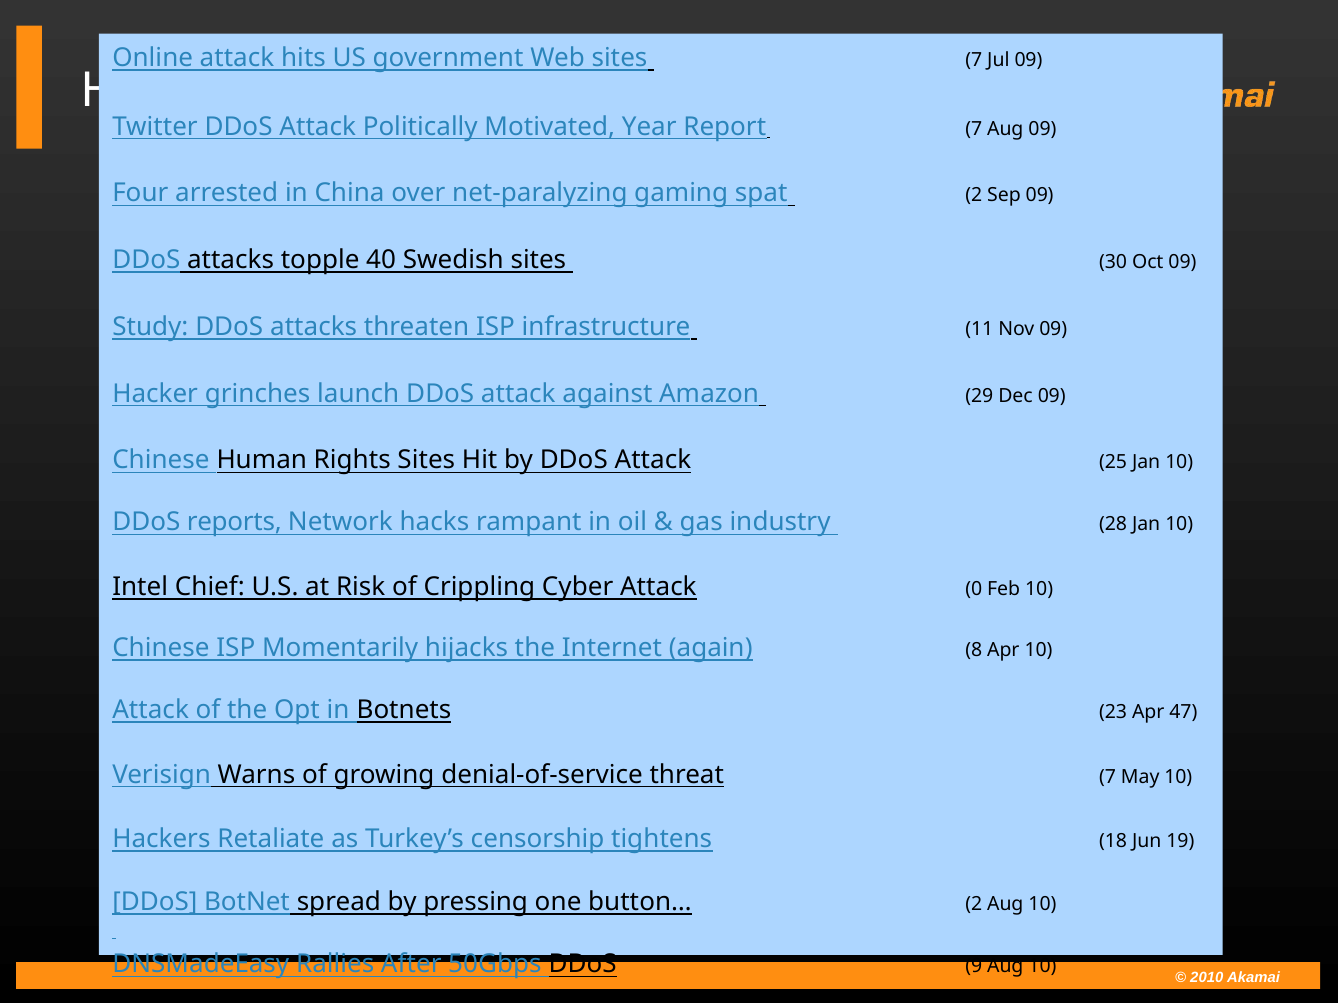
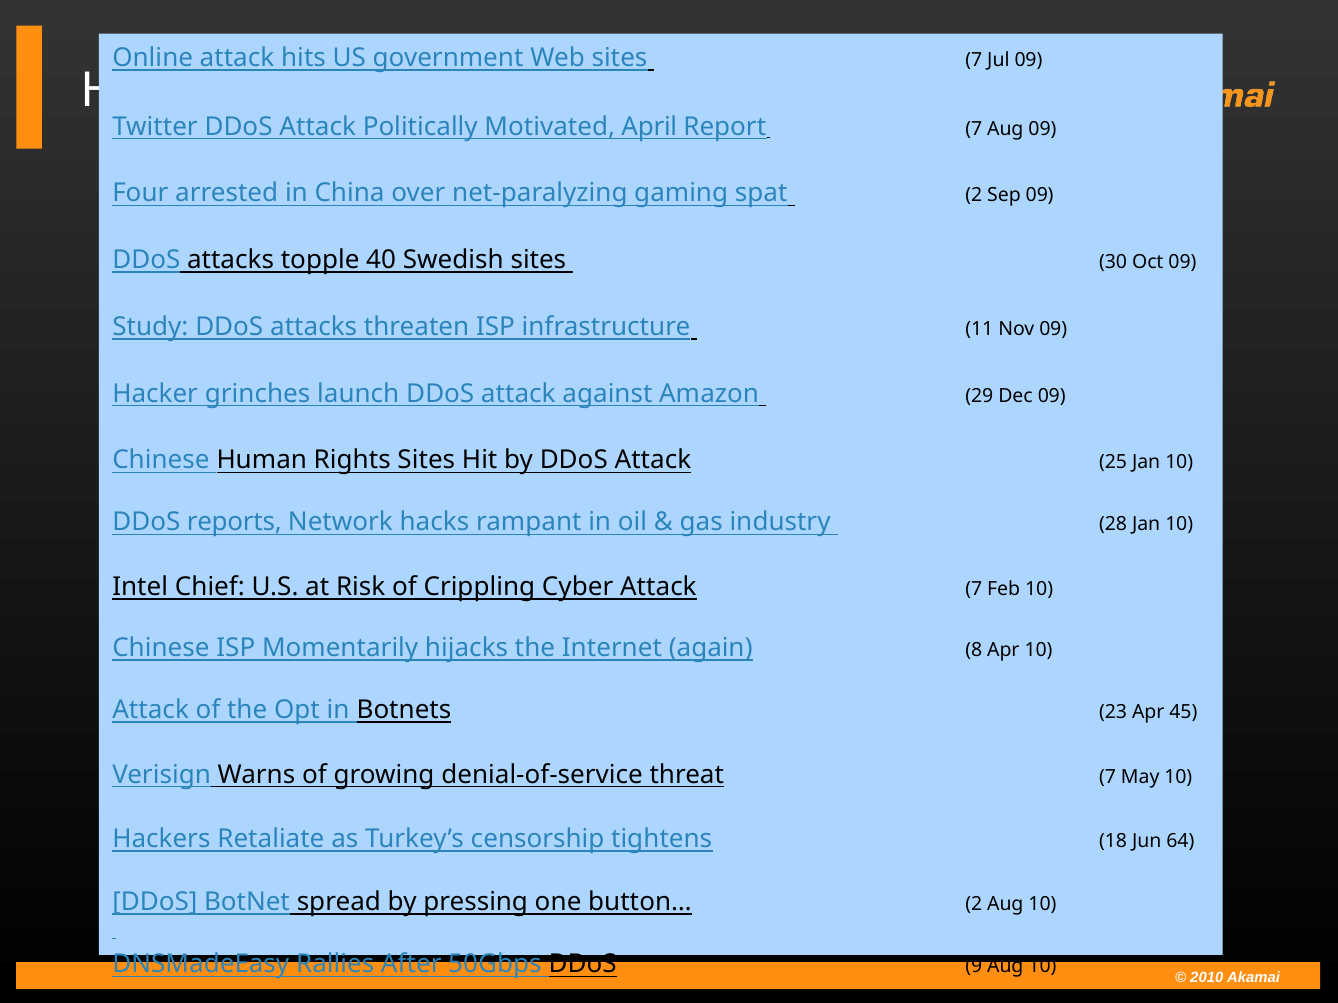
Year: Year -> April (649, 127)
Attack 0: 0 -> 7 (974, 589)
47: 47 -> 45 (1183, 713)
19: 19 -> 64 (1180, 841)
